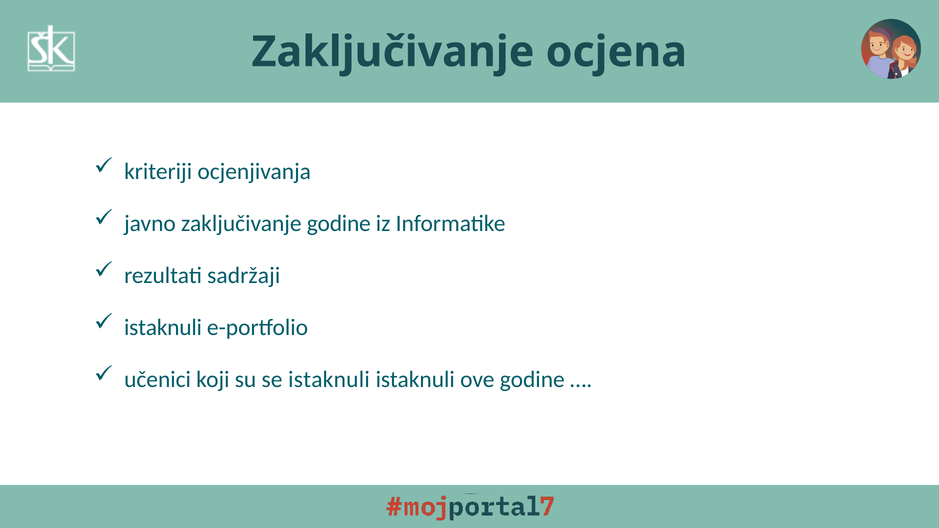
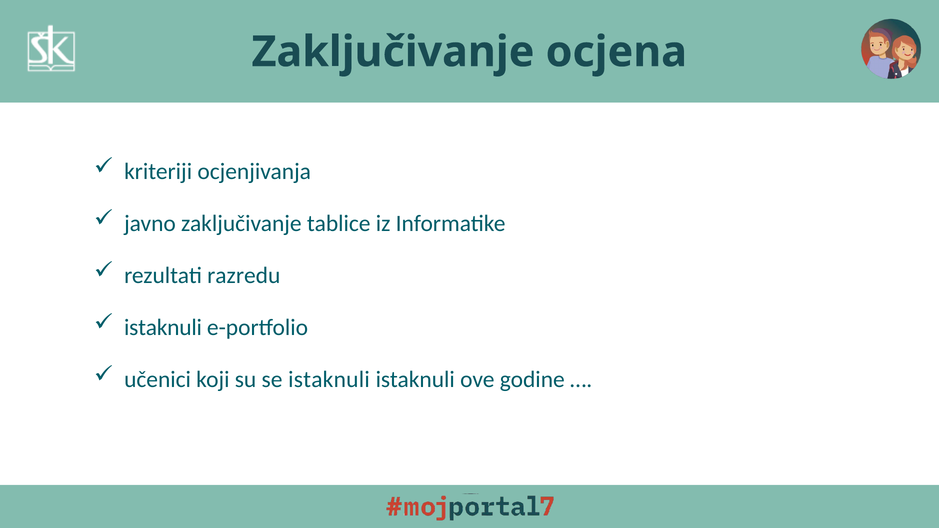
zaključivanje godine: godine -> tablice (339, 224)
sadržaji: sadržaji -> razredu (244, 276)
